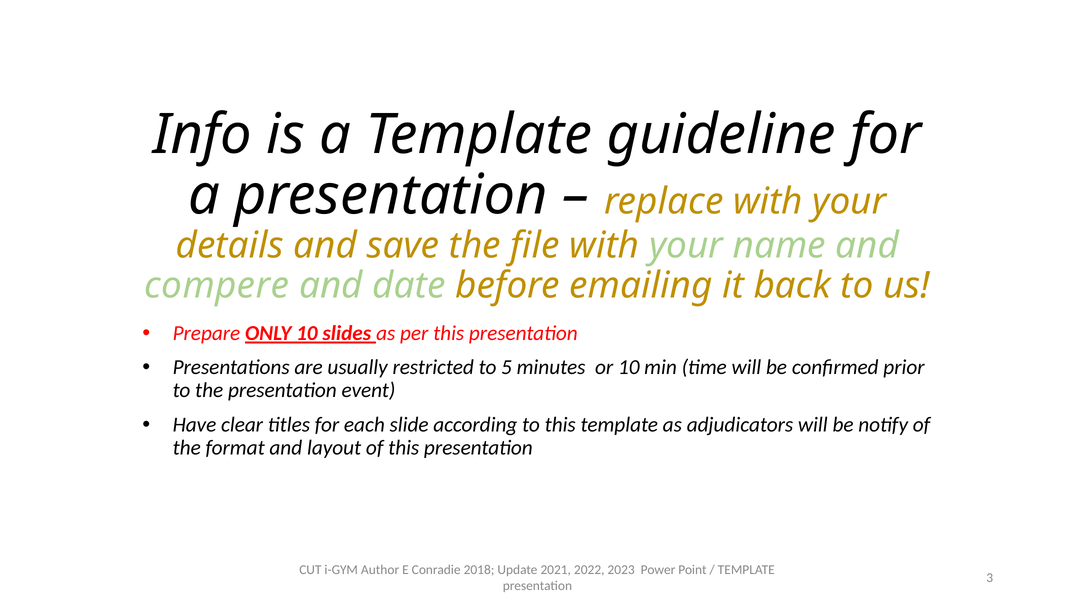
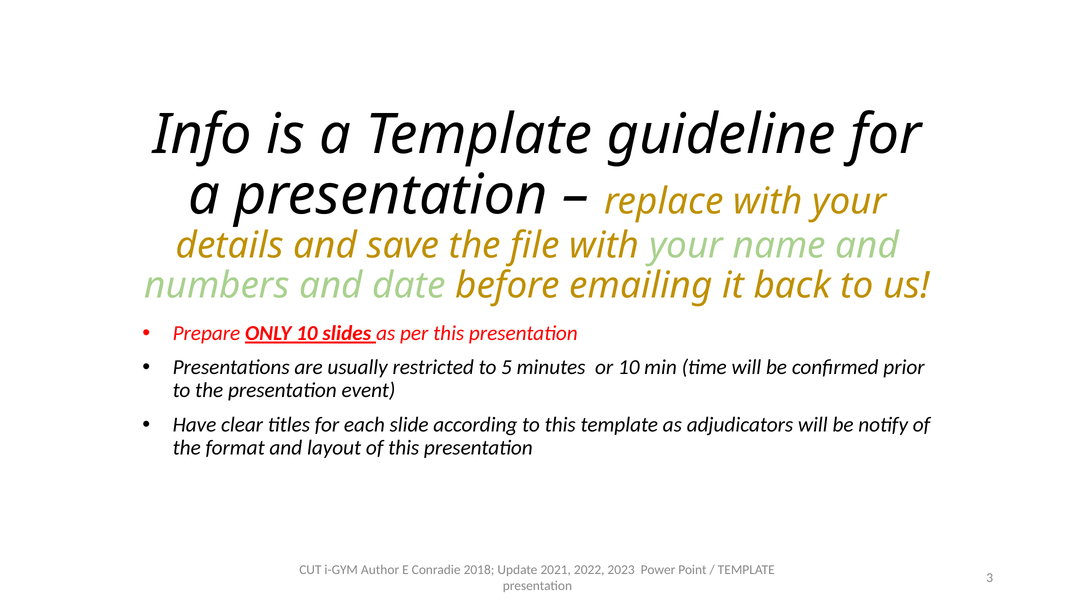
compere: compere -> numbers (217, 285)
